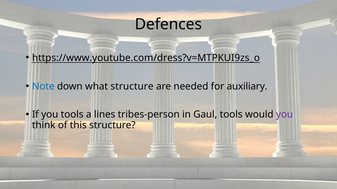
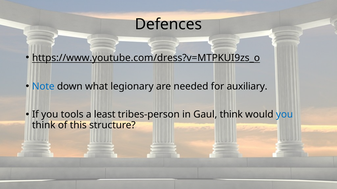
what structure: structure -> legionary (132, 87)
lines: lines -> least (105, 115)
Gaul tools: tools -> think (231, 115)
you colour: purple -> blue (285, 115)
